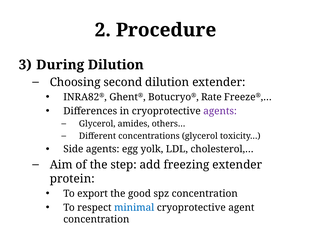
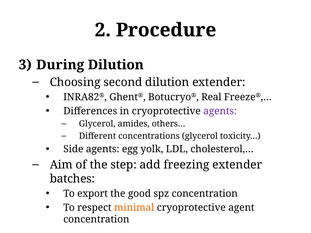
Rate: Rate -> Real (211, 97)
protein: protein -> batches (72, 179)
minimal colour: blue -> orange (134, 208)
